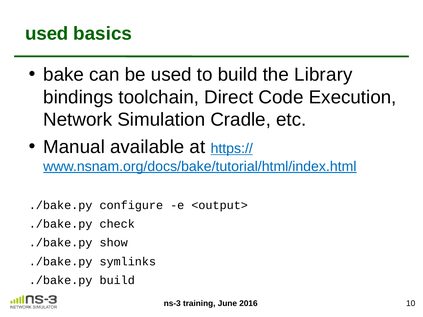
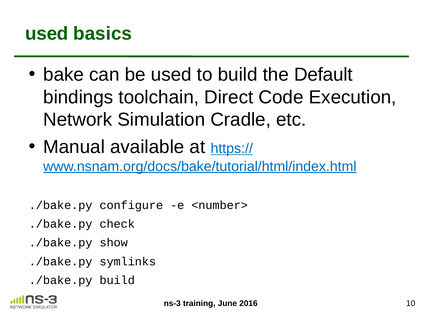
Library: Library -> Default (323, 75)
<output>: <output> -> <number> (220, 205)
